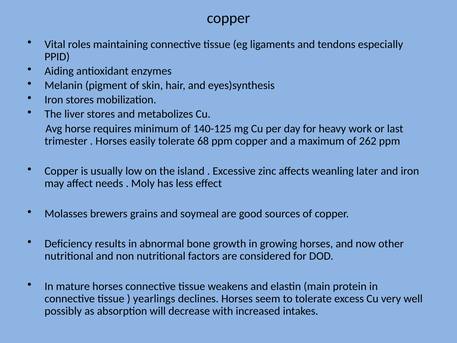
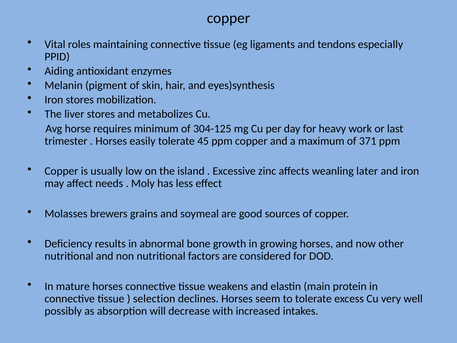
140-125: 140-125 -> 304-125 (212, 129)
68: 68 -> 45 (203, 141)
262: 262 -> 371 (368, 141)
yearlings: yearlings -> selection (154, 299)
